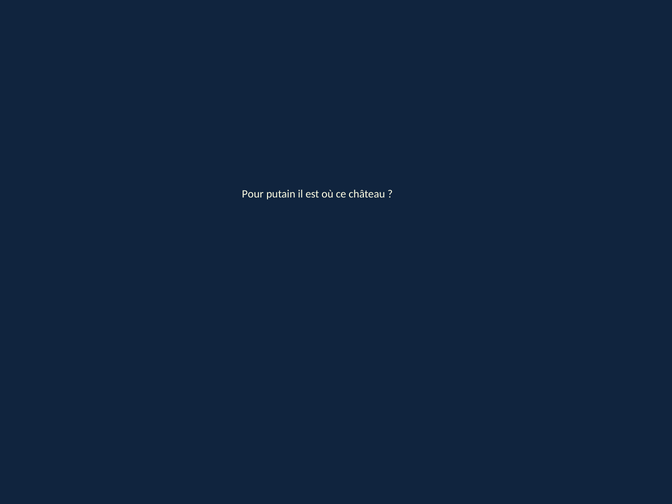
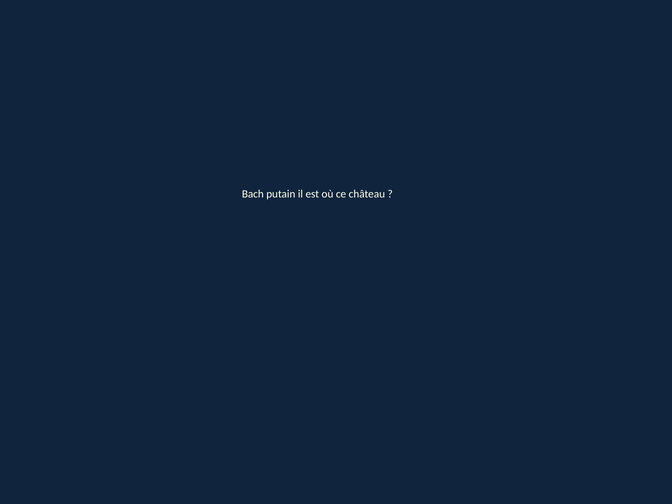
Pour: Pour -> Bach (253, 194)
